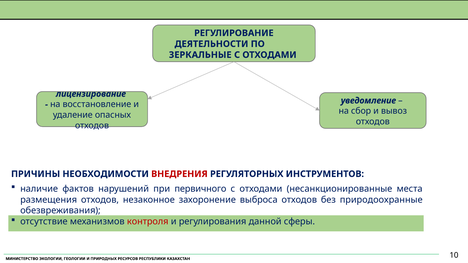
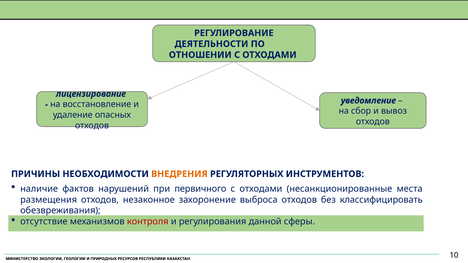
ЗЕРКАЛЬНЫЕ: ЗЕРКАЛЬНЫЕ -> ОТНОШЕНИИ (200, 55)
ВНЕДРЕНИЯ colour: red -> orange (179, 174)
природоохранные: природоохранные -> классифицировать (381, 200)
